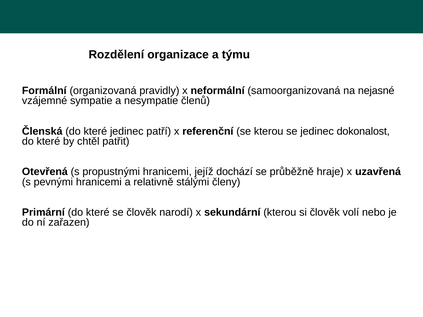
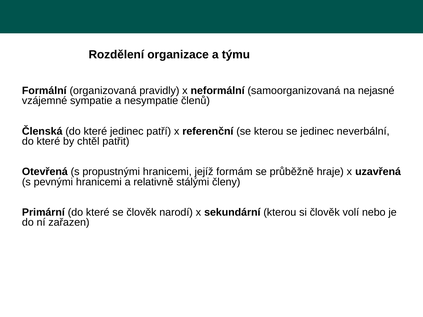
dokonalost: dokonalost -> neverbální (363, 131)
dochází: dochází -> formám (234, 172)
